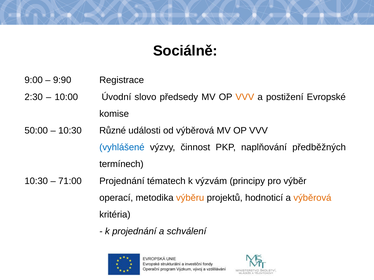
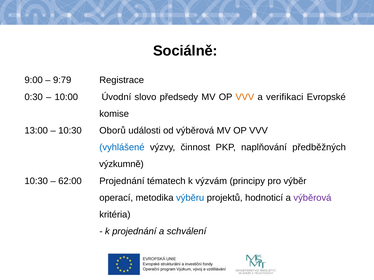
9:90: 9:90 -> 9:79 (62, 80)
2:30: 2:30 -> 0:30 (34, 97)
postižení: postižení -> verifikaci (285, 97)
50:00: 50:00 -> 13:00 (36, 131)
Různé: Různé -> Oborů (113, 131)
termínech: termínech -> výzkumně (121, 164)
71:00: 71:00 -> 62:00 (70, 181)
výběru colour: orange -> blue (190, 198)
výběrová colour: orange -> purple (312, 198)
